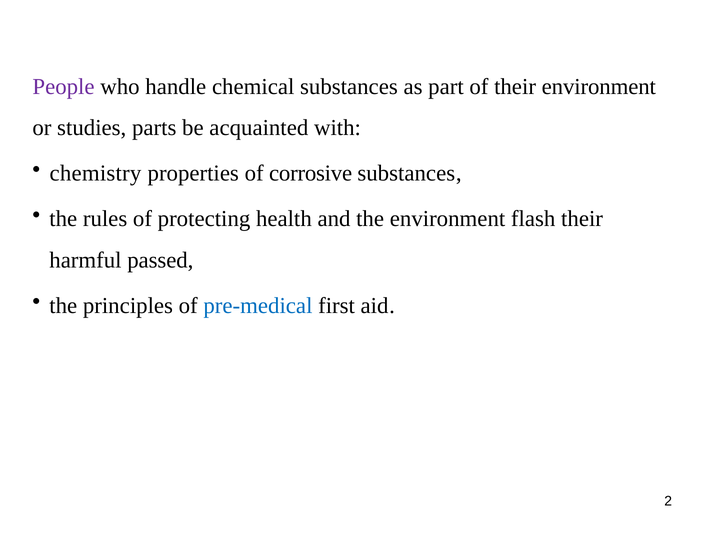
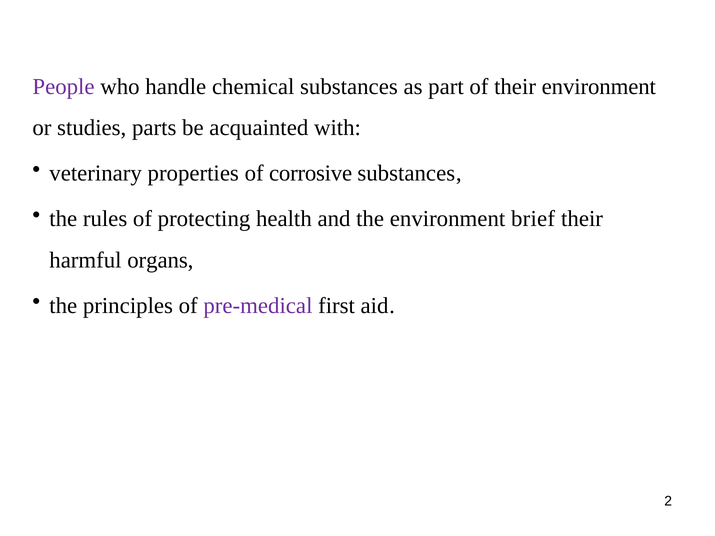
chemistry: chemistry -> veterinary (96, 173)
flash: flash -> brief (533, 219)
passed: passed -> organs (160, 260)
pre-medical colour: blue -> purple (258, 306)
